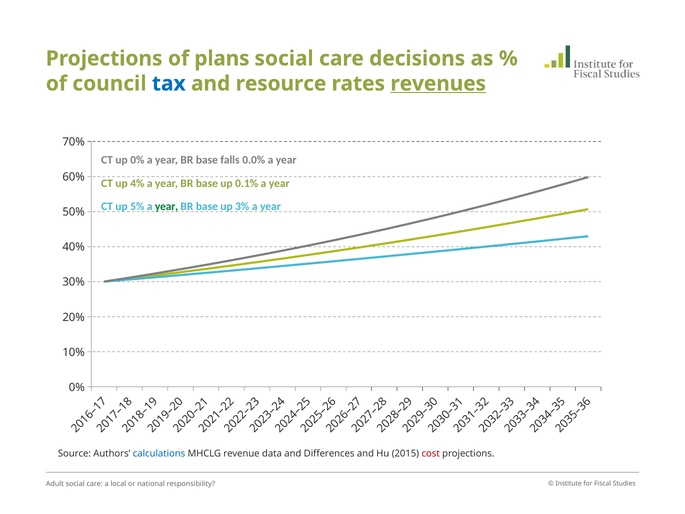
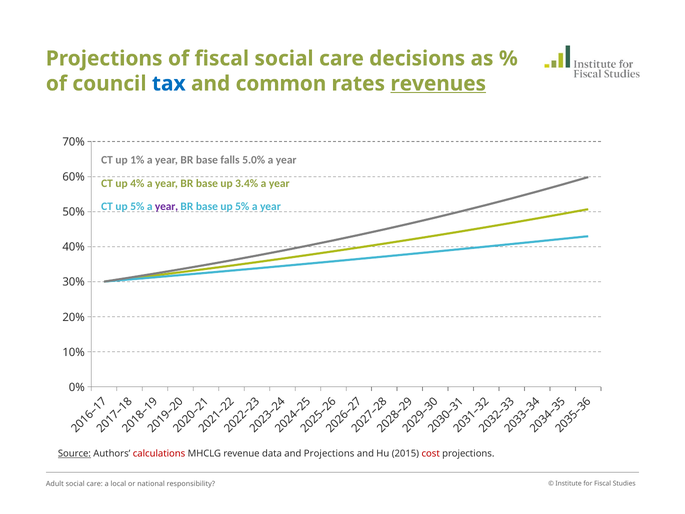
of plans: plans -> fiscal (222, 58)
resource: resource -> common (281, 84)
up 0%: 0% -> 1% (137, 160)
0.0%: 0.0% -> 5.0% (254, 160)
0.1%: 0.1% -> 3.4% (247, 183)
year colour: green -> purple (167, 207)
base up 3%: 3% -> 5% (242, 207)
Source underline: none -> present (74, 454)
calculations colour: blue -> red (159, 454)
and Differences: Differences -> Projections (329, 454)
